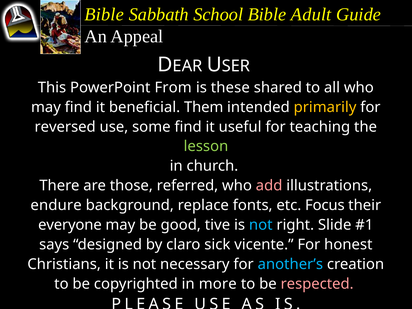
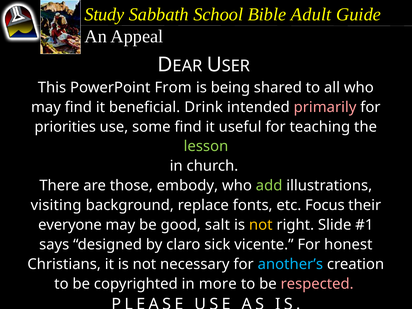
Bible: Bible -> Study (104, 14)
these: these -> being (230, 88)
Them: Them -> Drink (204, 107)
primarily colour: yellow -> pink (325, 107)
reversed: reversed -> priorities (65, 127)
referred: referred -> embody (187, 186)
add colour: pink -> light green (269, 186)
endure: endure -> visiting (56, 205)
tive: tive -> salt (217, 225)
not colour: light blue -> yellow (261, 225)
